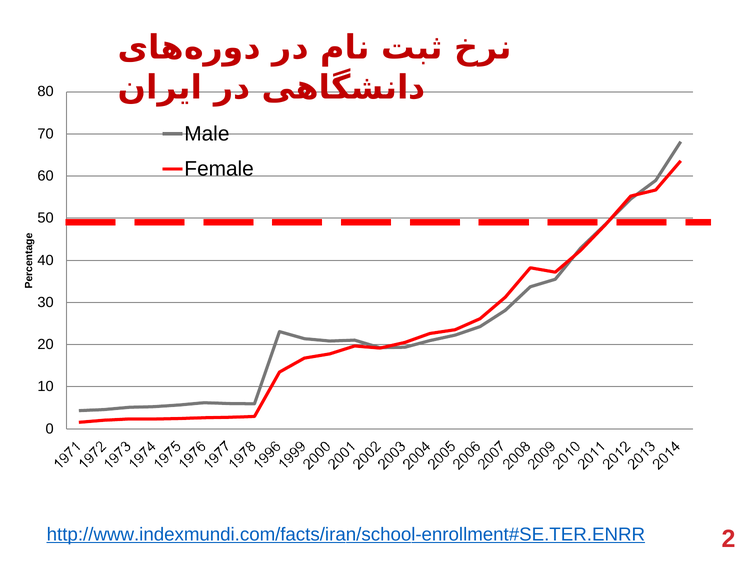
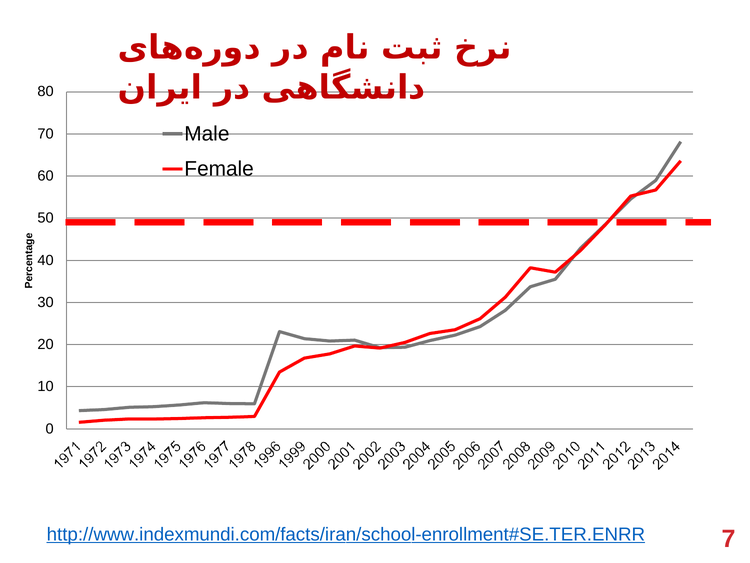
2: 2 -> 7 (729, 539)
